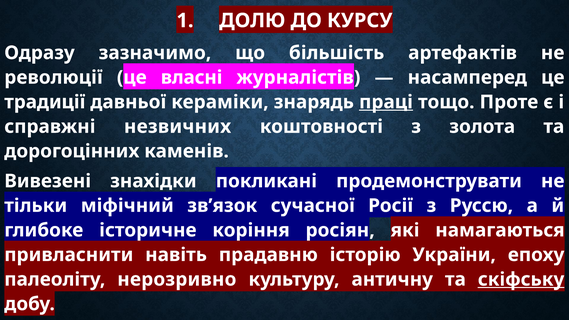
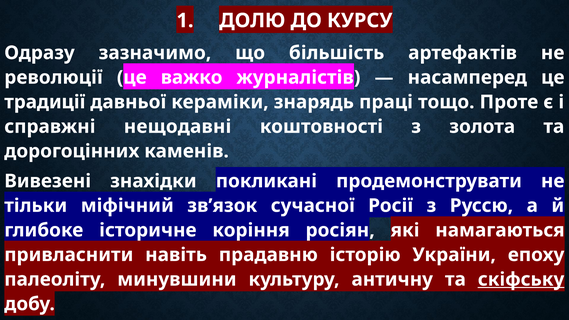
власні: власні -> важко (192, 77)
праці underline: present -> none (386, 102)
незвичних: незвичних -> нещодавні (178, 127)
нерозривно: нерозривно -> минувшини (177, 279)
